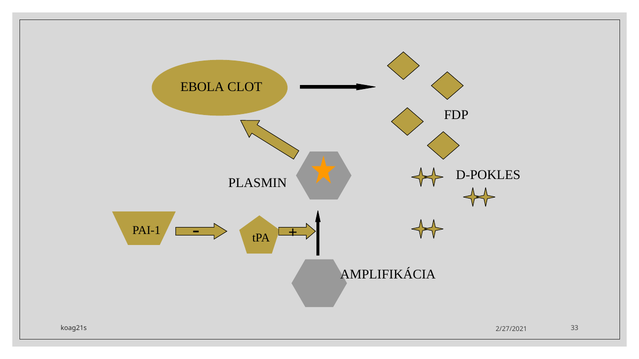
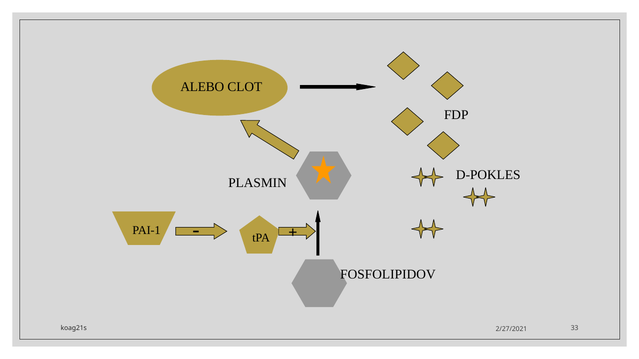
EBOLA: EBOLA -> ALEBO (202, 87)
AMPLIFIKÁCIA: AMPLIFIKÁCIA -> FOSFOLIPIDOV (388, 275)
